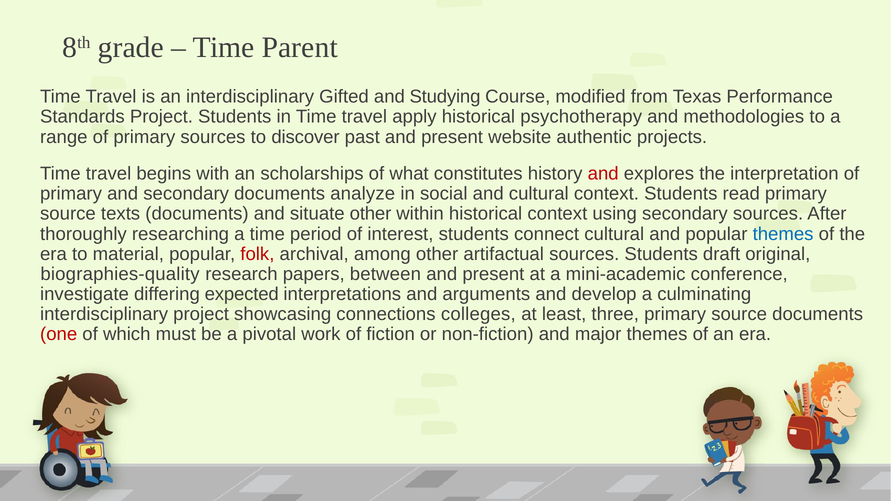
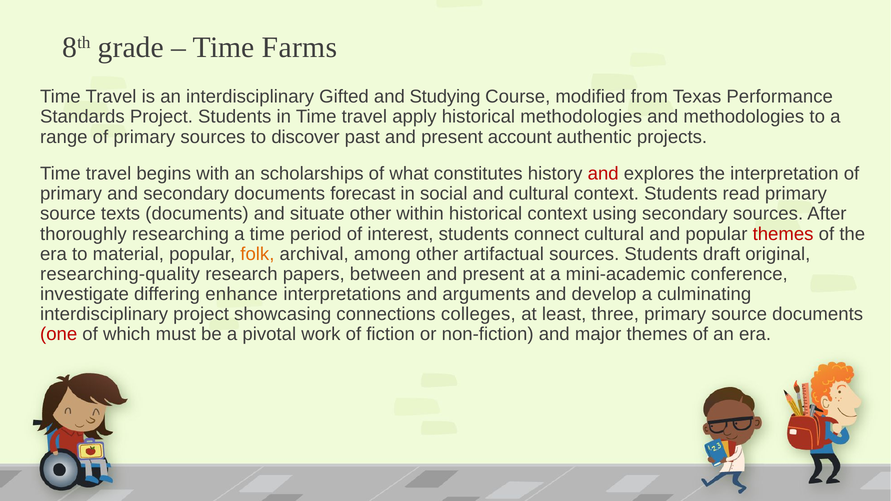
Parent: Parent -> Farms (300, 47)
historical psychotherapy: psychotherapy -> methodologies (581, 117)
website: website -> account (520, 137)
analyze: analyze -> forecast (363, 194)
themes colour: blue -> red (783, 234)
folk colour: red -> orange (257, 254)
biographies-quality: biographies-quality -> researching-quality (120, 274)
expected: expected -> enhance (242, 294)
